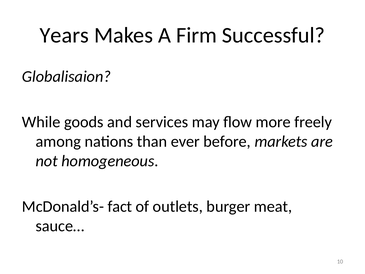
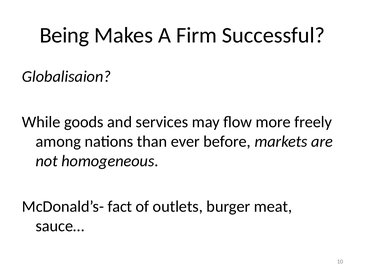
Years: Years -> Being (64, 35)
